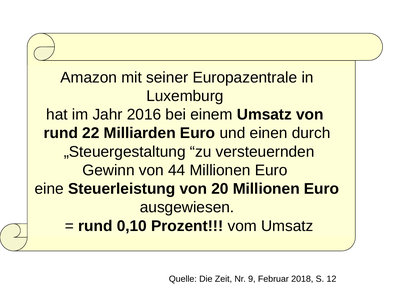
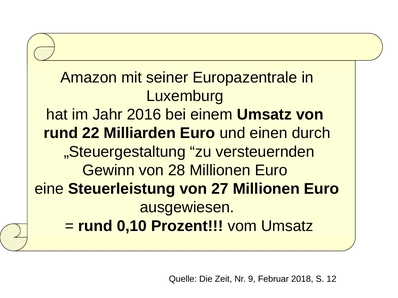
44: 44 -> 28 (177, 171)
20: 20 -> 27 (220, 189)
